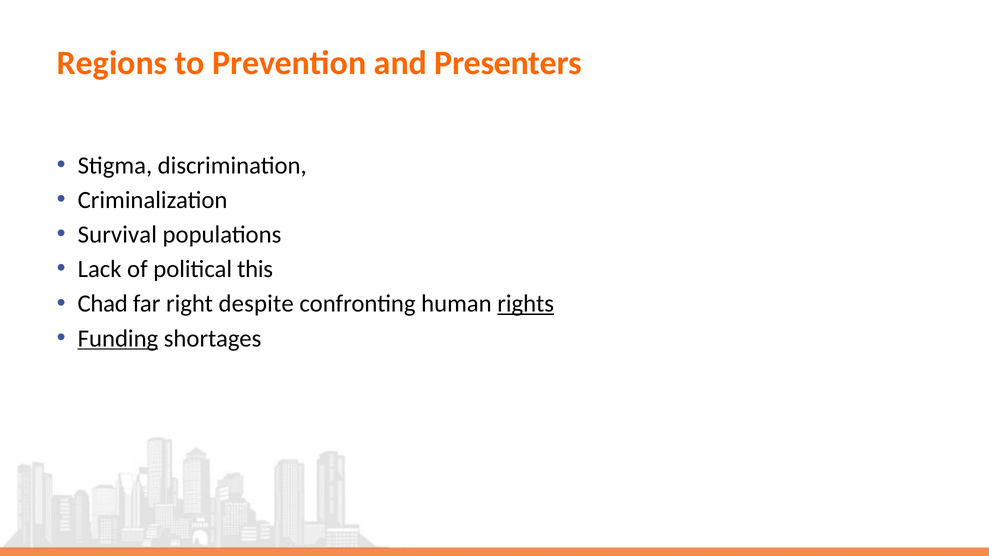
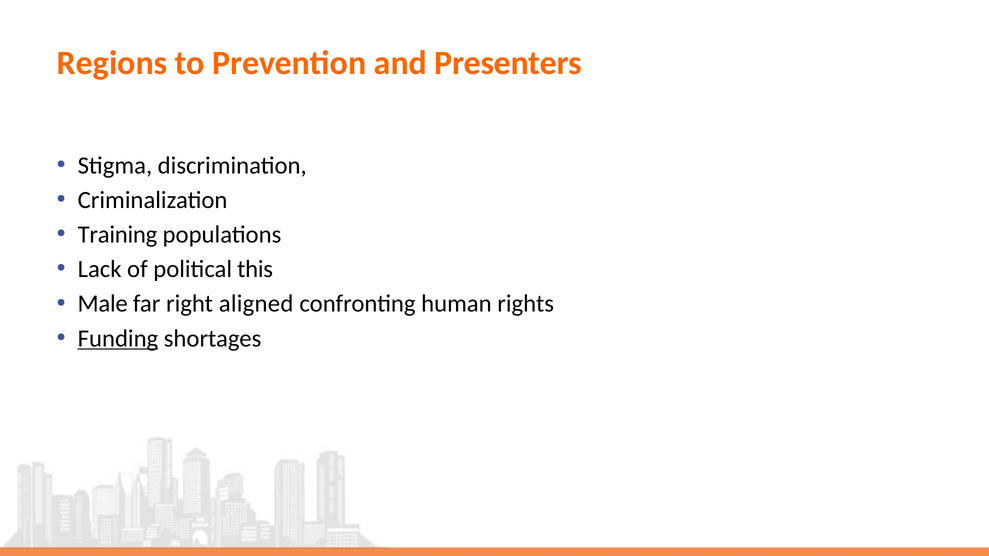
Survival: Survival -> Training (117, 235)
Chad: Chad -> Male (103, 304)
despite: despite -> aligned (256, 304)
rights underline: present -> none (526, 304)
